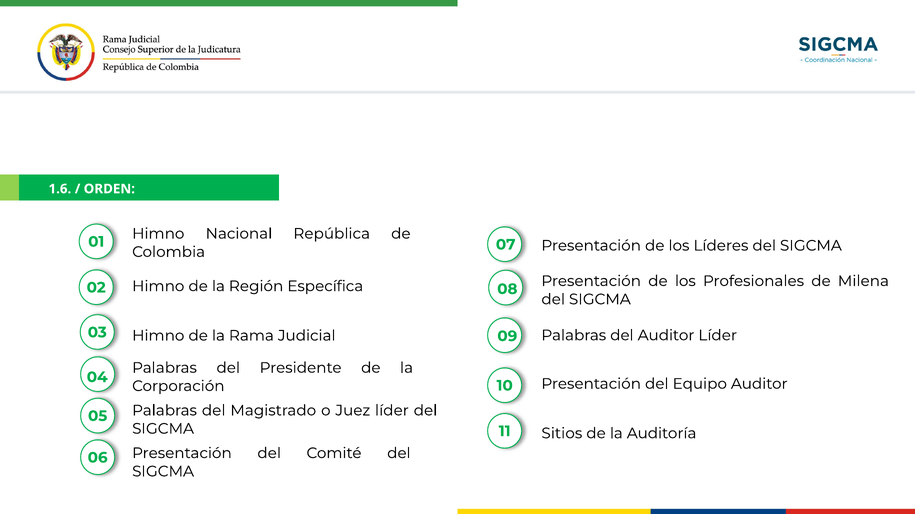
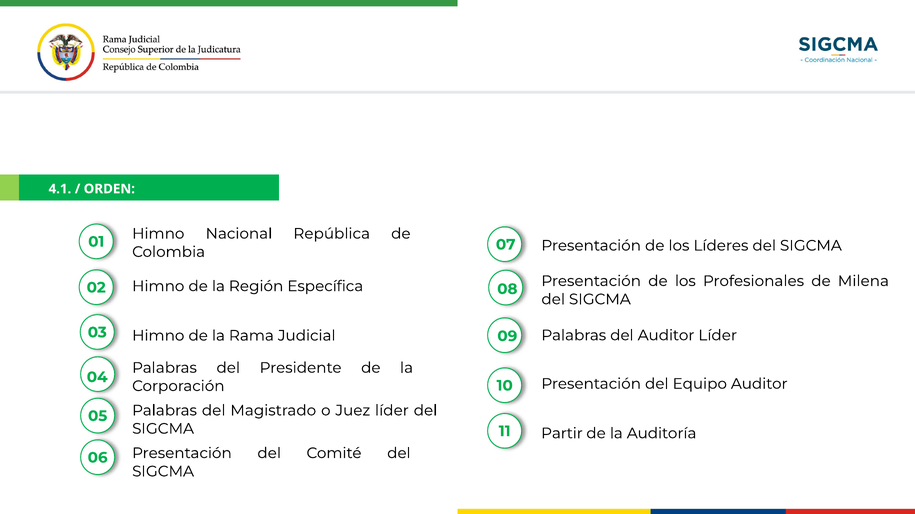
1.6: 1.6 -> 4.1 (60, 189)
Sitios: Sitios -> Partir (562, 434)
